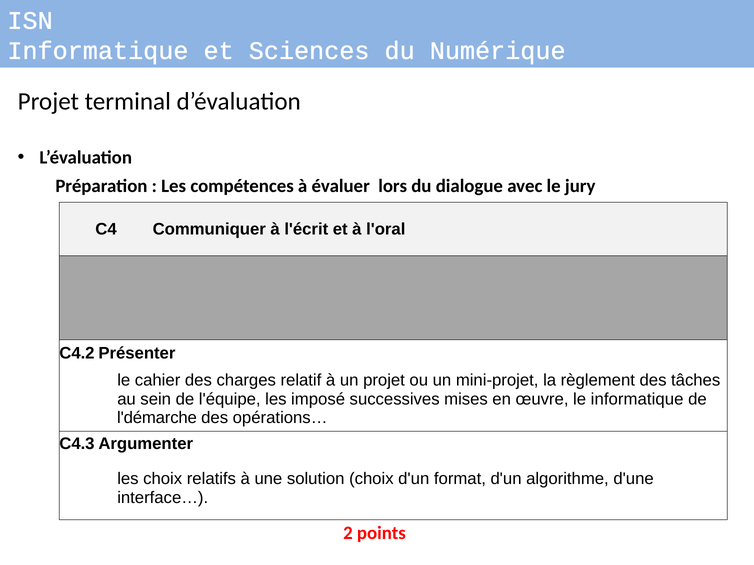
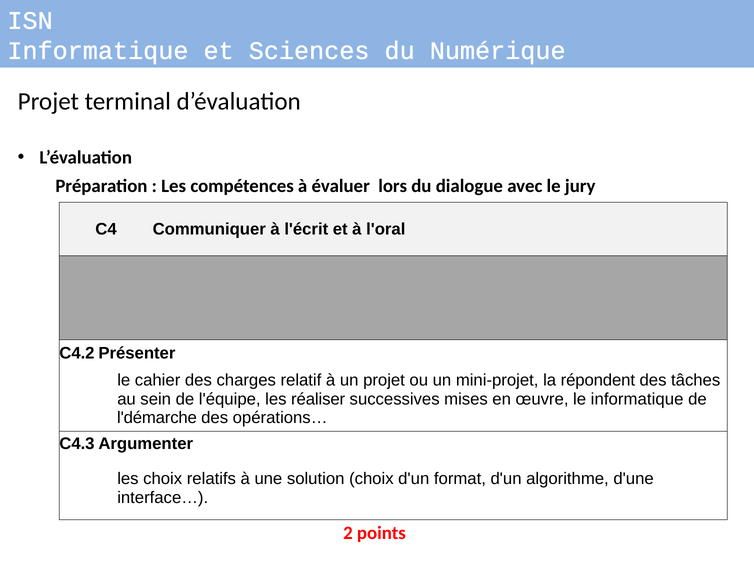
règlement: règlement -> répondent (598, 381)
imposé: imposé -> réaliser (318, 399)
